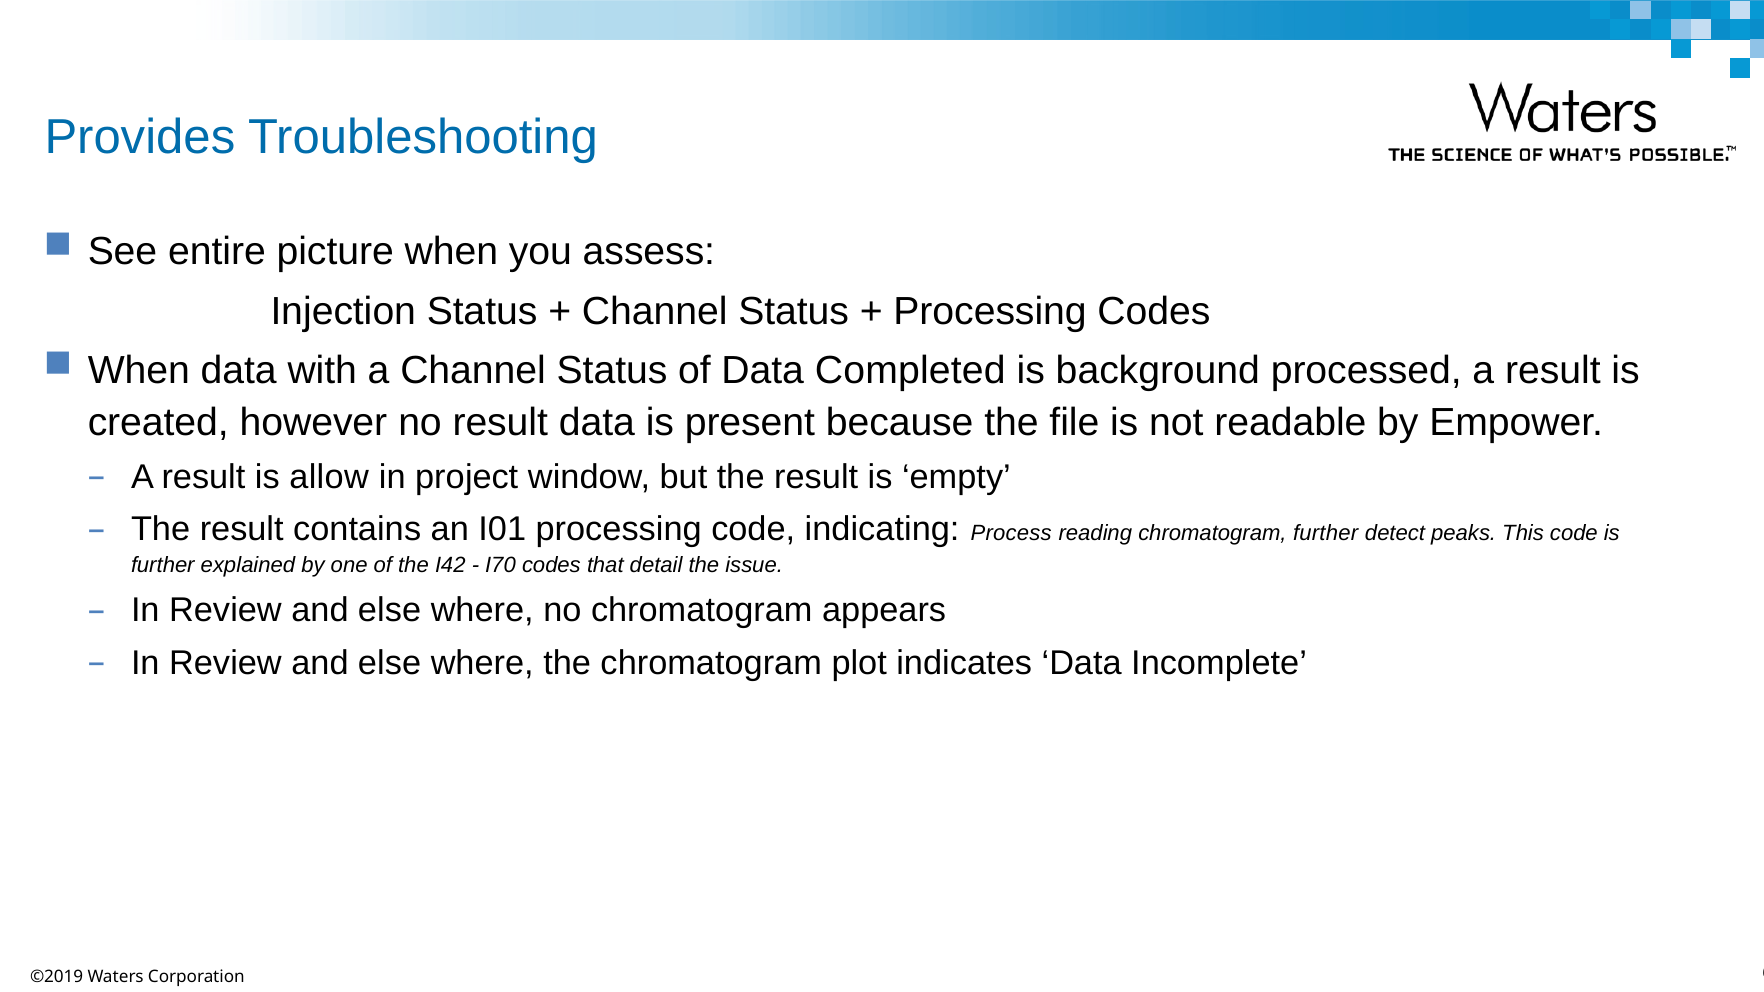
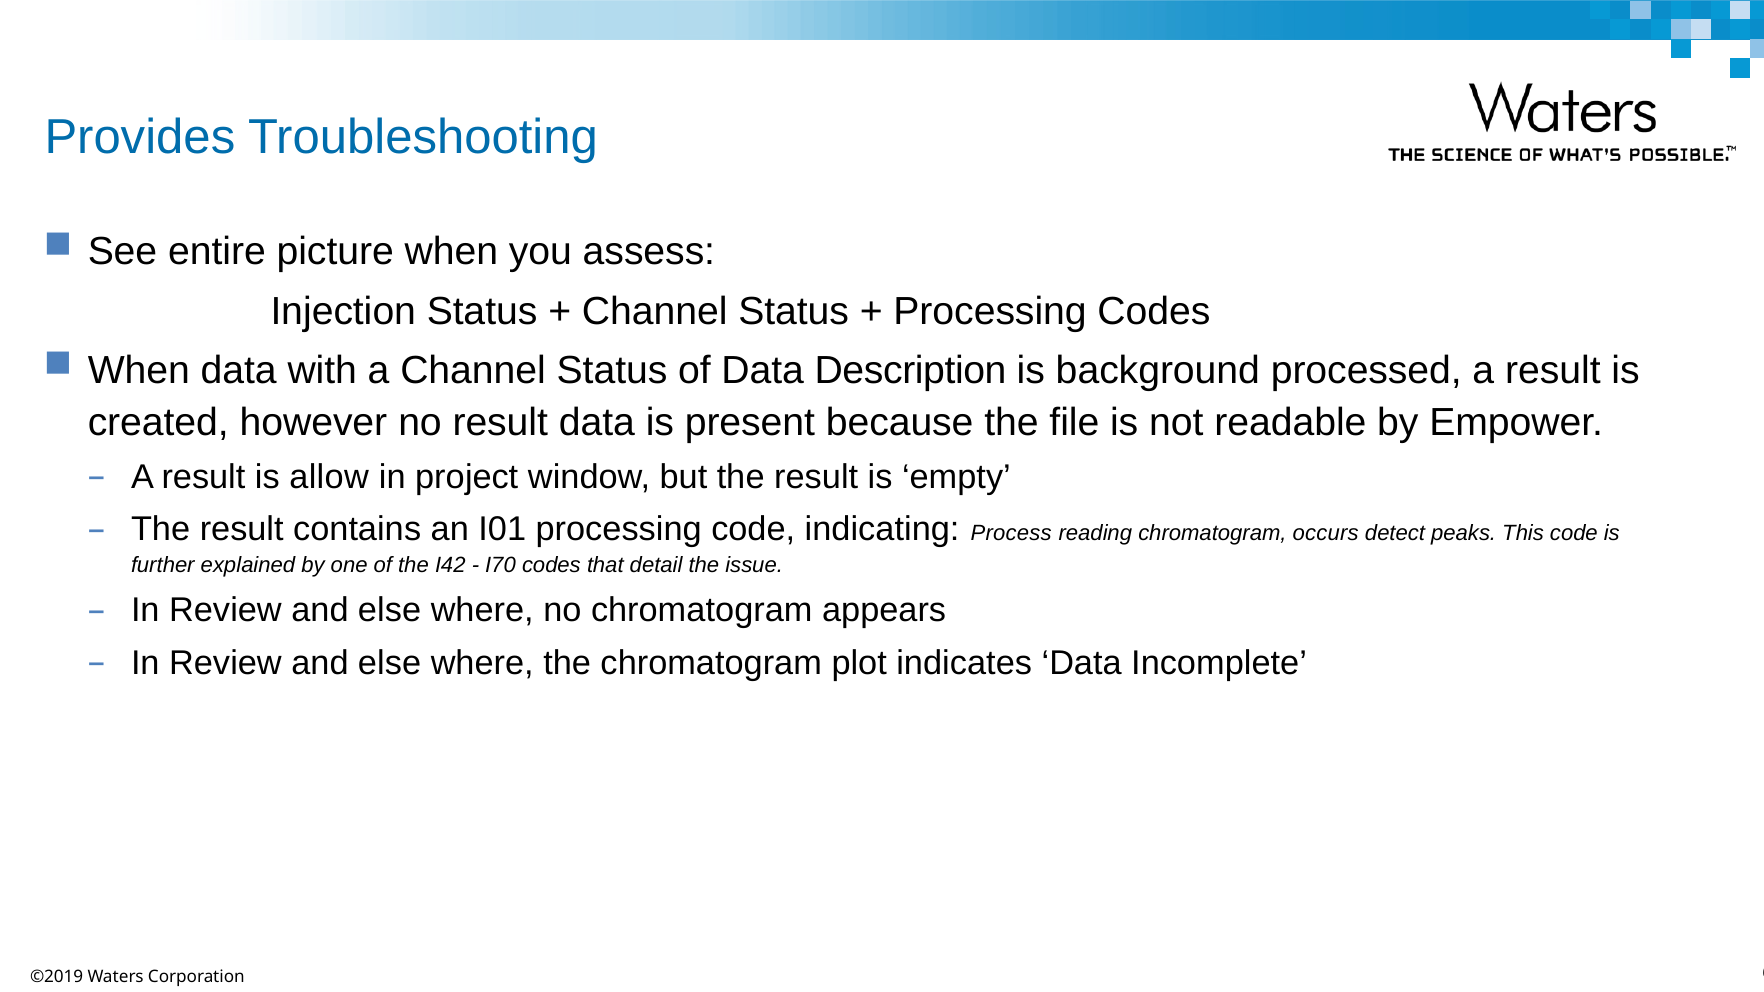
Completed: Completed -> Description (911, 371)
chromatogram further: further -> occurs (1326, 533)
